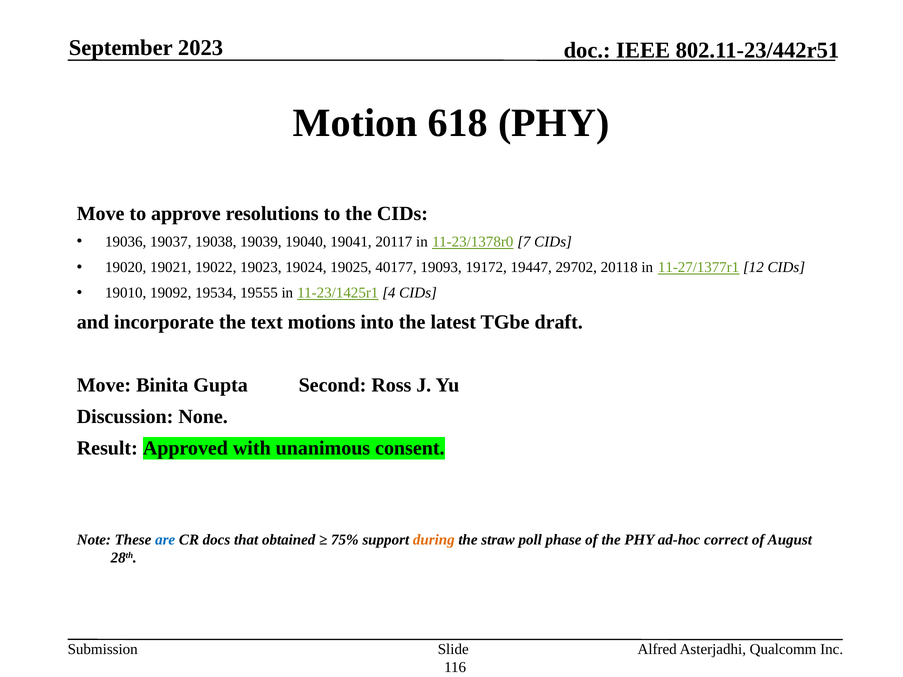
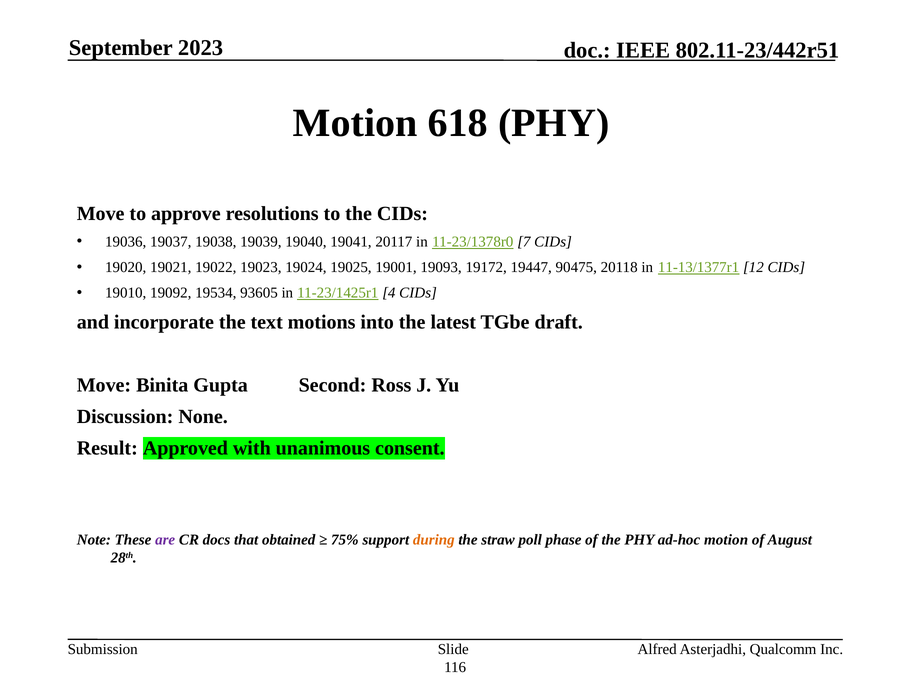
40177: 40177 -> 19001 (396, 267)
29702: 29702 -> 90475 (576, 267)
11-27/1377r1: 11-27/1377r1 -> 11-13/1377r1 (699, 267)
19555: 19555 -> 93605 (259, 293)
are colour: blue -> purple (165, 540)
ad-hoc correct: correct -> motion (726, 540)
